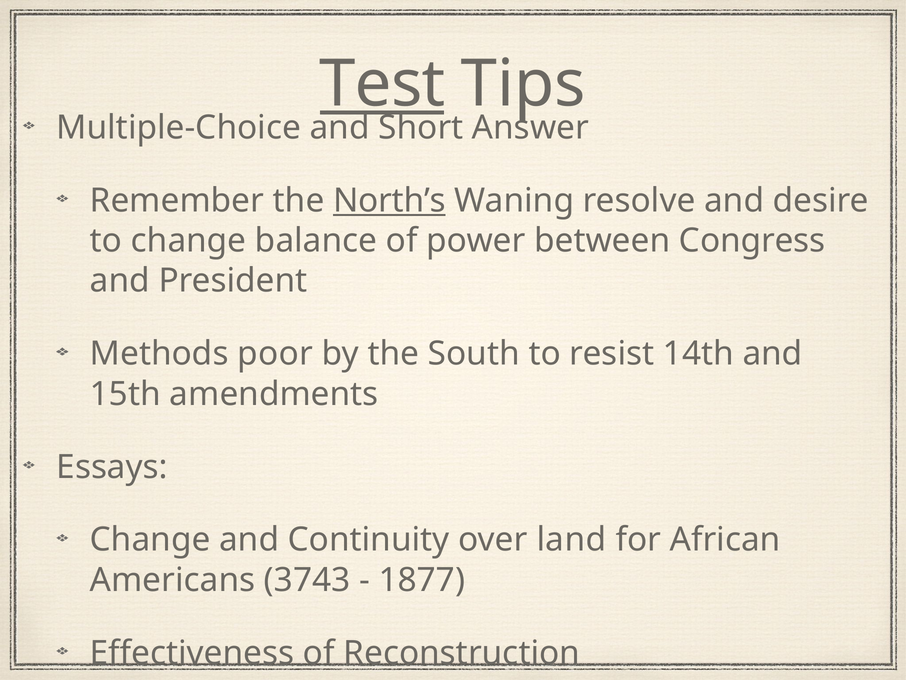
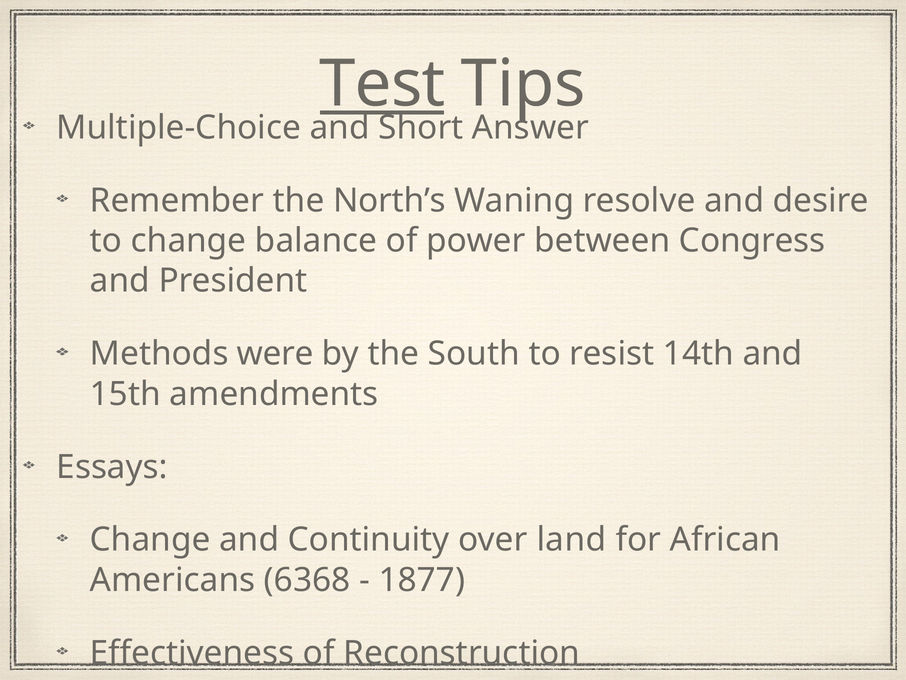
North’s underline: present -> none (389, 200)
poor: poor -> were (275, 354)
3743: 3743 -> 6368 (307, 580)
